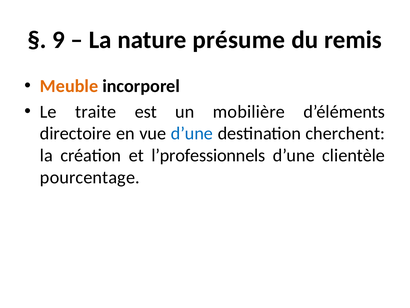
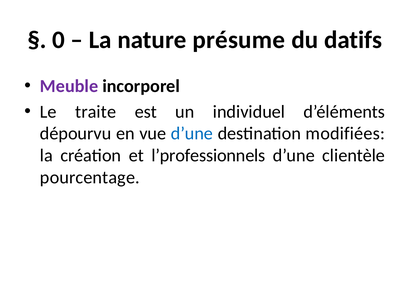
9: 9 -> 0 (59, 40)
remis: remis -> datifs (353, 40)
Meuble colour: orange -> purple (69, 86)
mobilière: mobilière -> individuel (249, 112)
directoire: directoire -> dépourvu (76, 133)
cherchent: cherchent -> modifiées (345, 133)
